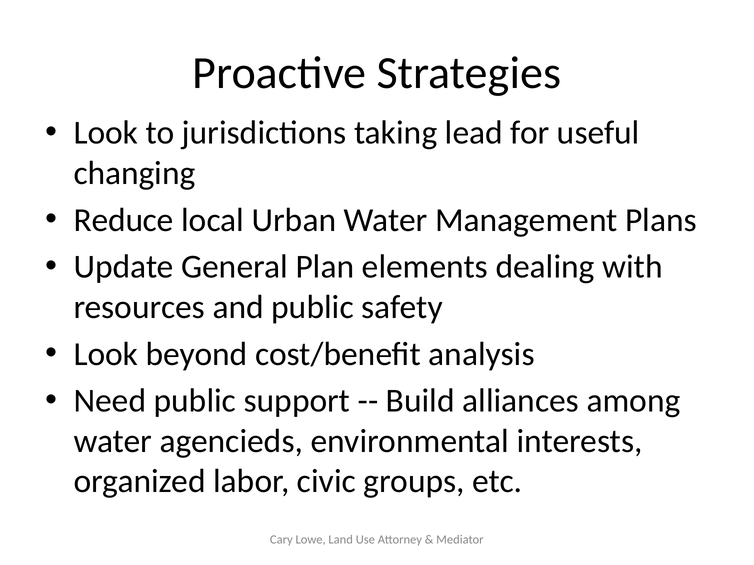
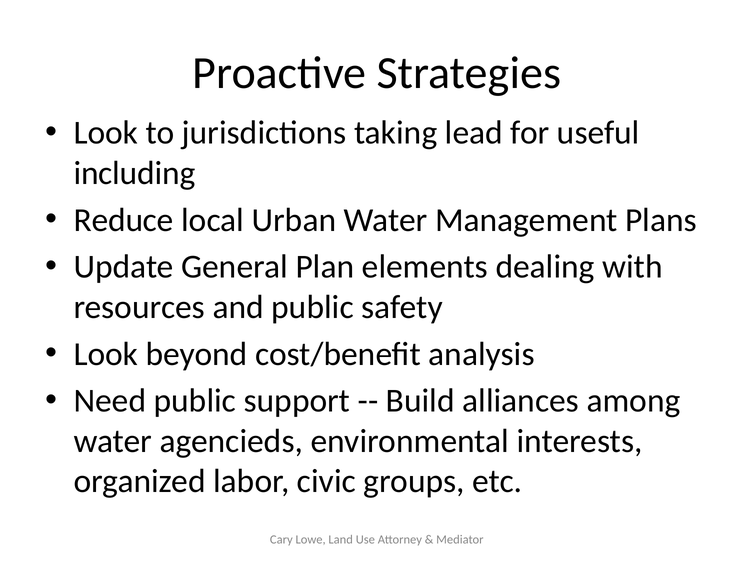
changing: changing -> including (135, 173)
